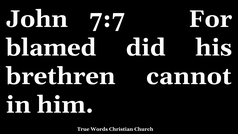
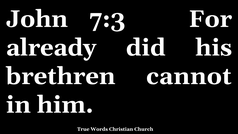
7:7: 7:7 -> 7:3 (107, 19)
blamed: blamed -> already (51, 48)
